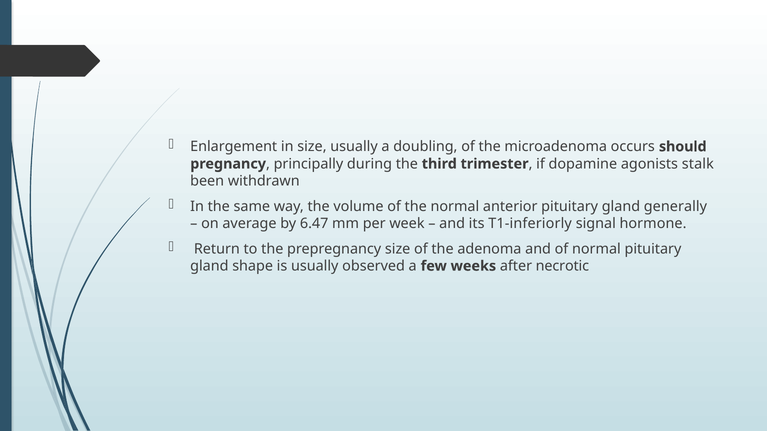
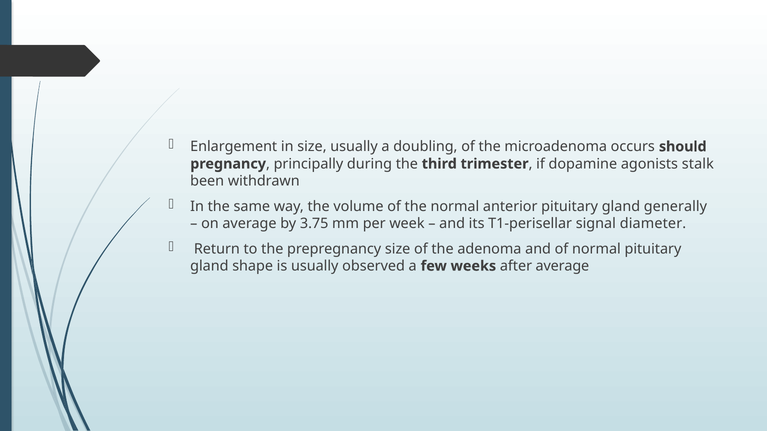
6.47: 6.47 -> 3.75 (314, 224)
T1-inferiorly: T1-inferiorly -> T1-perisellar (530, 224)
hormone: hormone -> diameter (653, 224)
after necrotic: necrotic -> average (562, 266)
